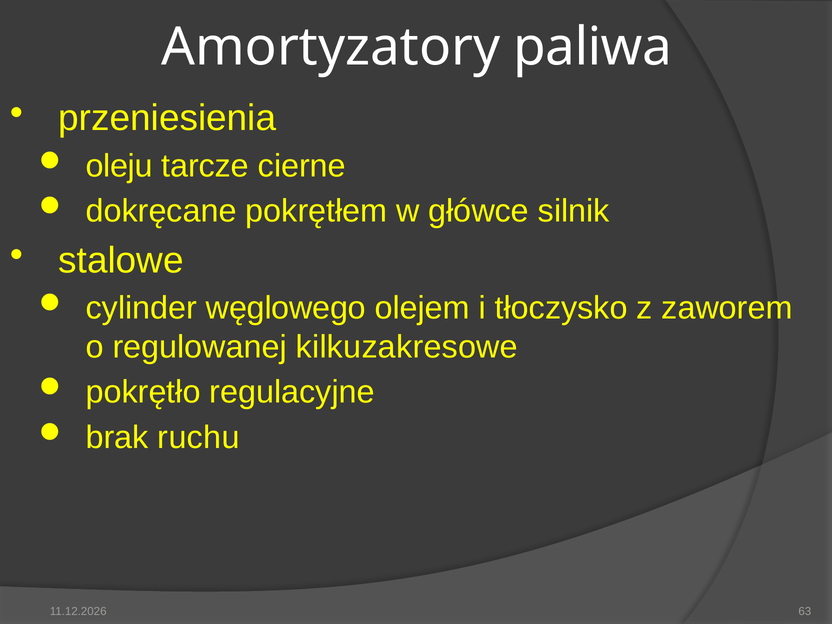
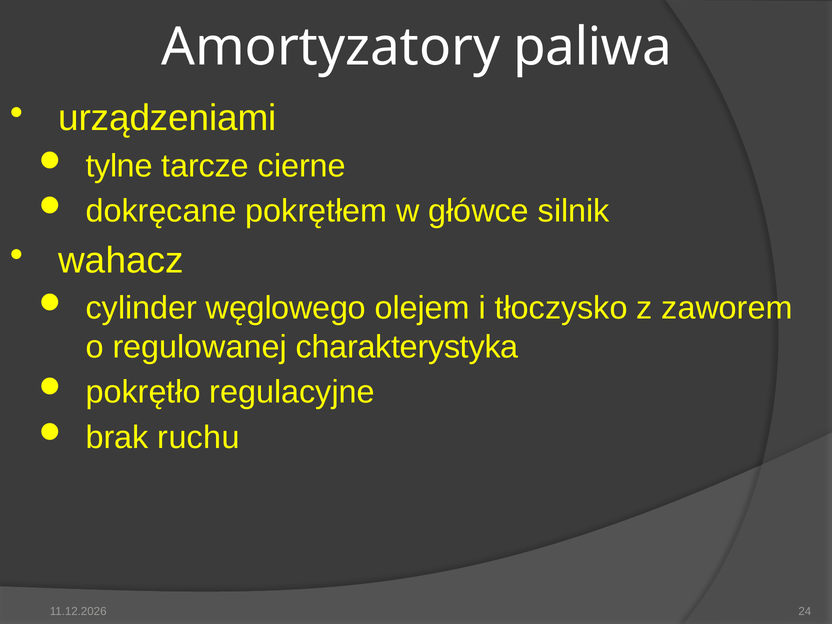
przeniesienia: przeniesienia -> urządzeniami (167, 118)
oleju: oleju -> tylne (119, 166)
stalowe: stalowe -> wahacz (121, 260)
kilkuzakresowe: kilkuzakresowe -> charakterystyka (407, 347)
63: 63 -> 24 (805, 611)
